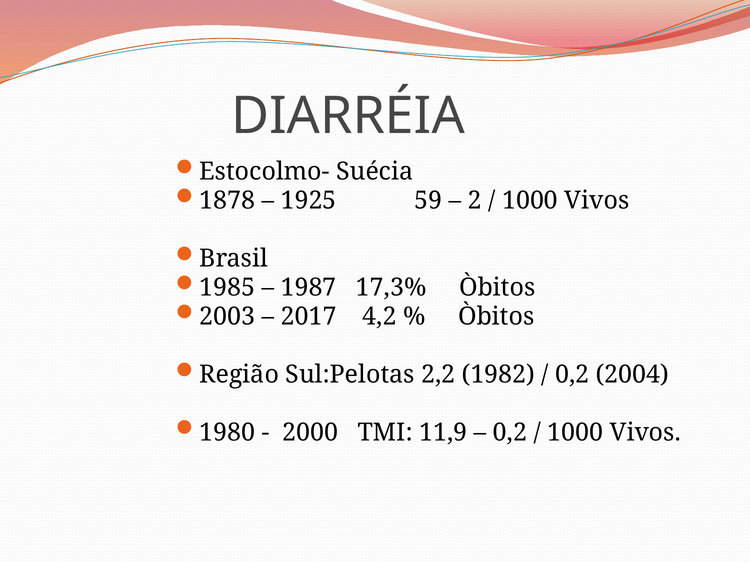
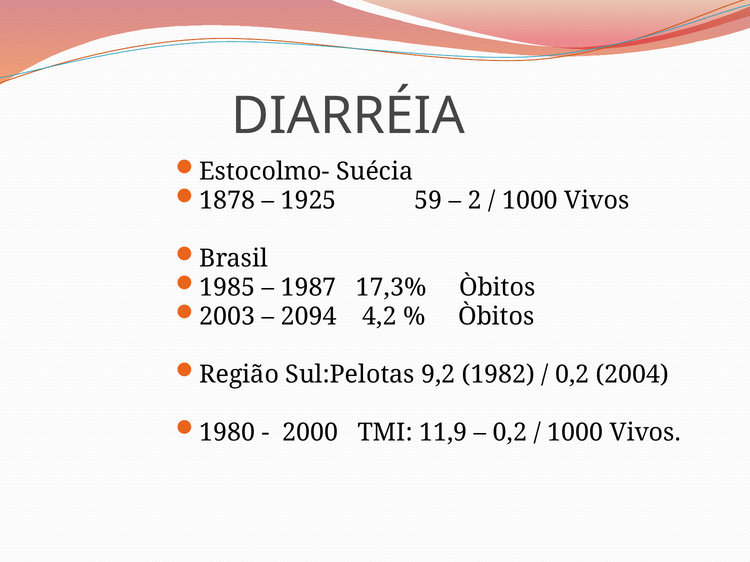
2017: 2017 -> 2094 (309, 317)
2,2: 2,2 -> 9,2 (438, 375)
